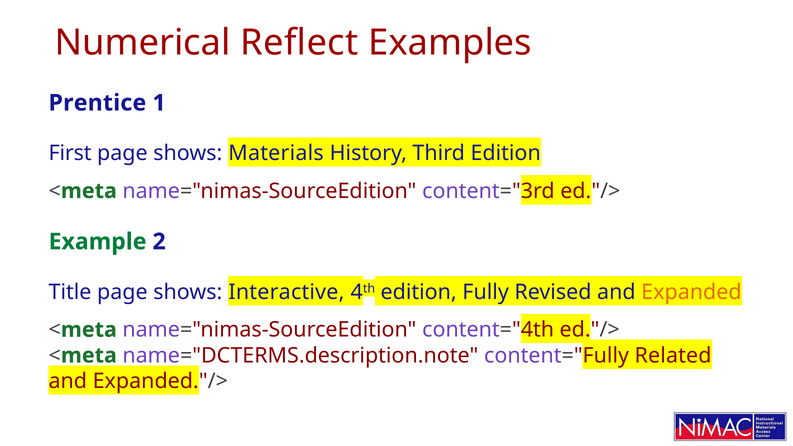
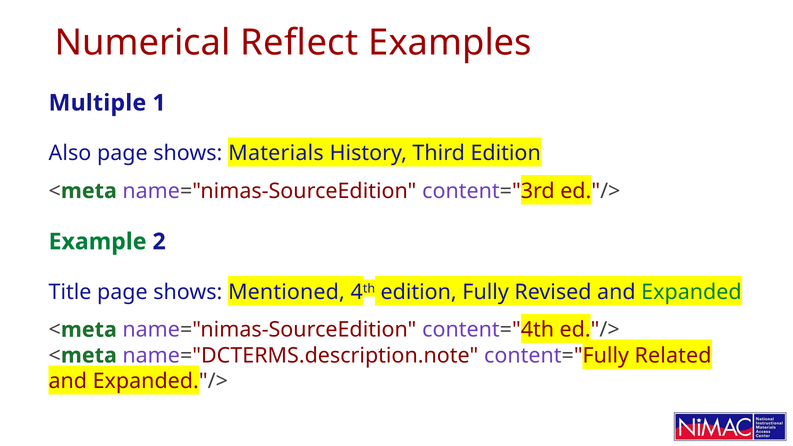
Prentice: Prentice -> Multiple (97, 103)
First: First -> Also (70, 153)
Interactive: Interactive -> Mentioned (286, 292)
Expanded colour: orange -> green (691, 292)
